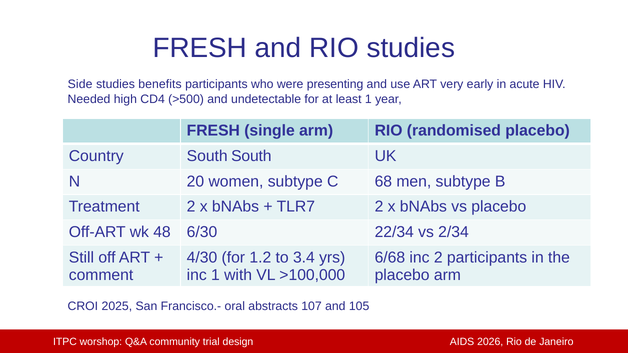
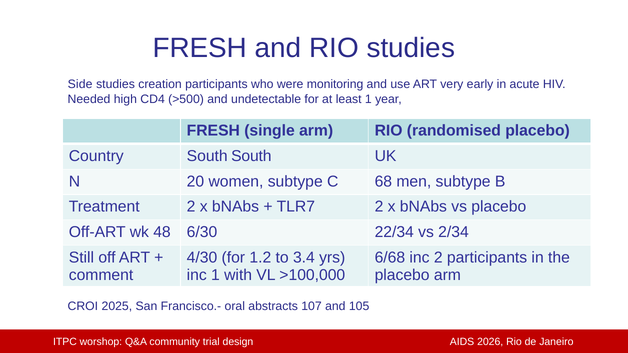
benefits: benefits -> creation (160, 85)
presenting: presenting -> monitoring (335, 85)
